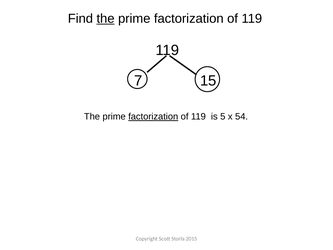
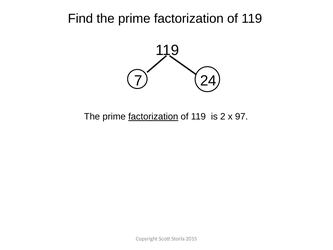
the underline: present -> none (106, 19)
15: 15 -> 24 (208, 81)
5: 5 -> 2 (223, 116)
54: 54 -> 97 (242, 116)
